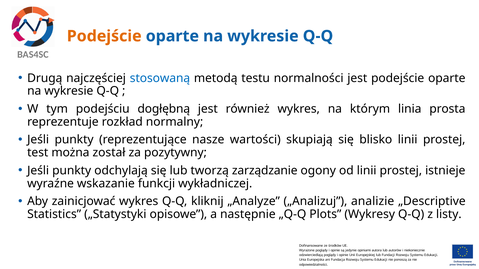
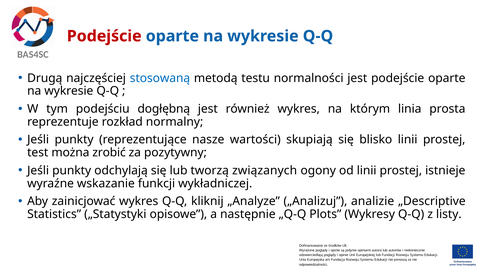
Podejście colour: orange -> red (104, 36)
został: został -> zrobić (109, 153)
zarządzanie: zarządzanie -> związanych (265, 171)
